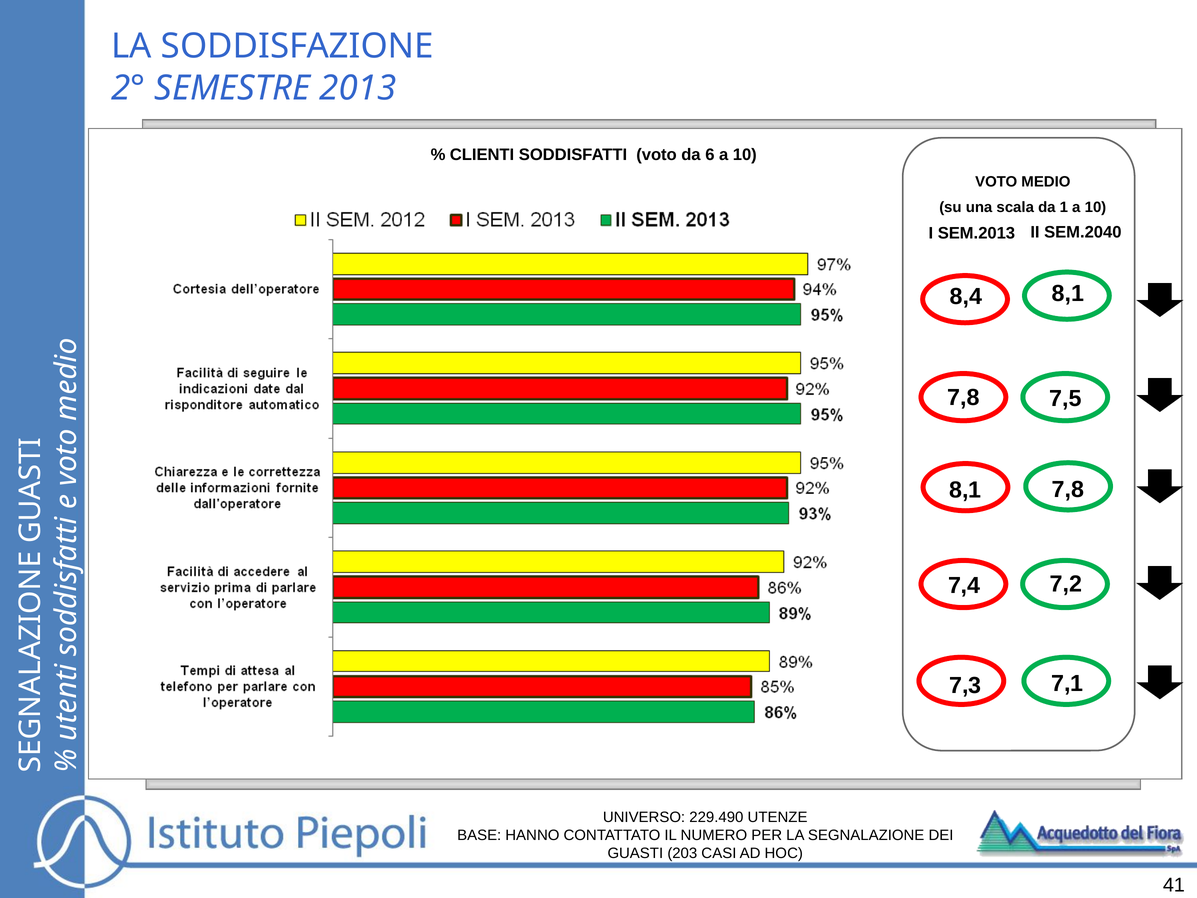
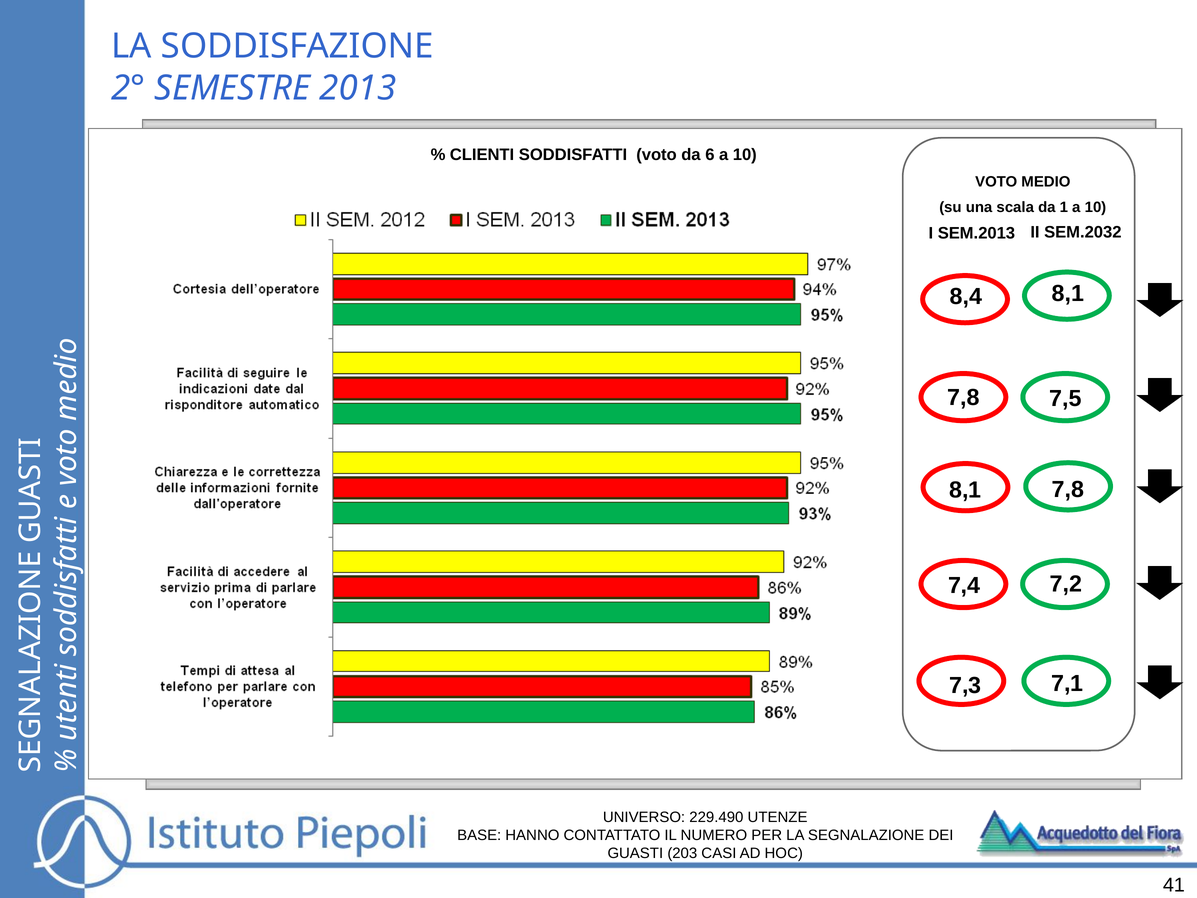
SEM.2040: SEM.2040 -> SEM.2032 (1083, 232)
